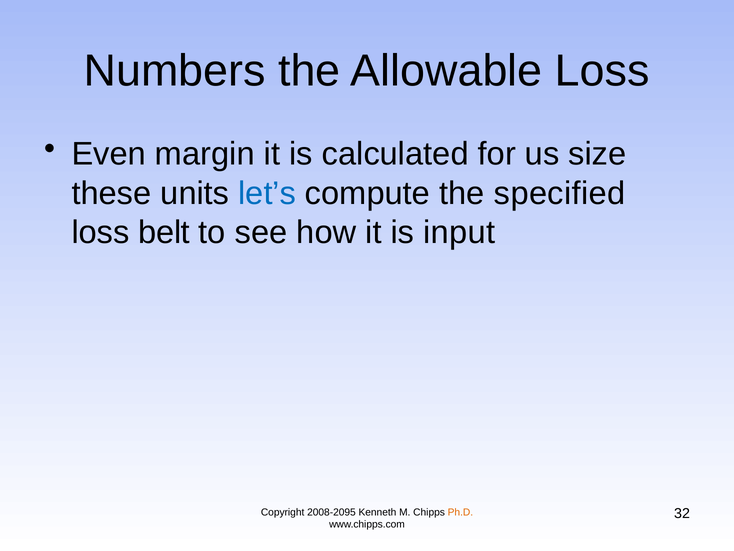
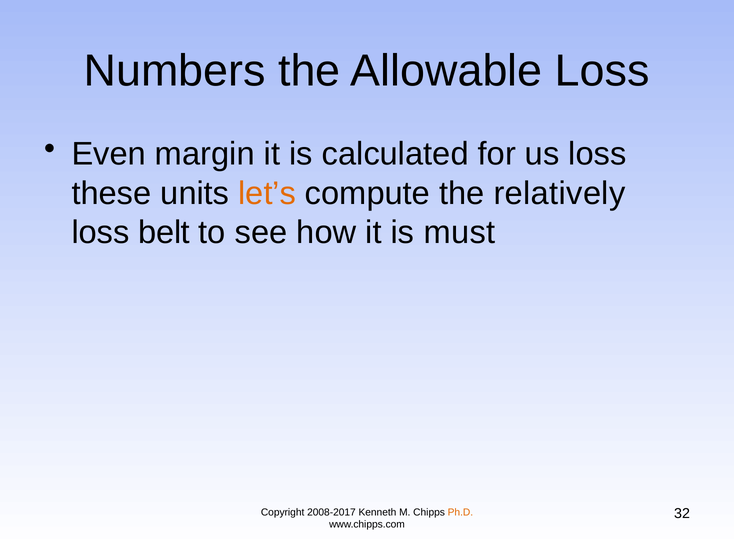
us size: size -> loss (597, 154)
let’s colour: blue -> orange (267, 193)
specified: specified -> relatively (560, 193)
input: input -> must (459, 232)
2008-2095: 2008-2095 -> 2008-2017 (331, 512)
